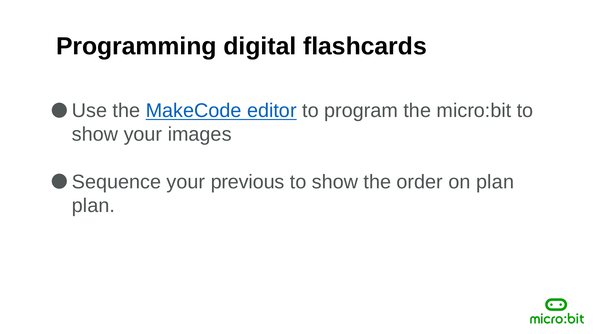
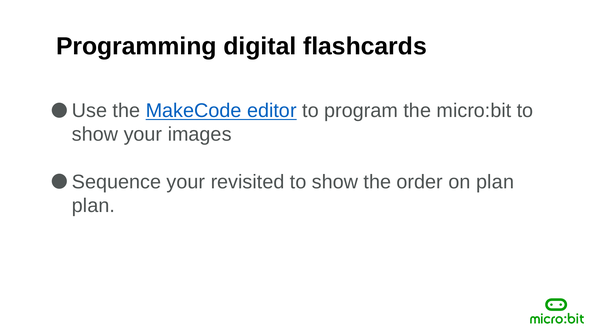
previous: previous -> revisited (248, 182)
